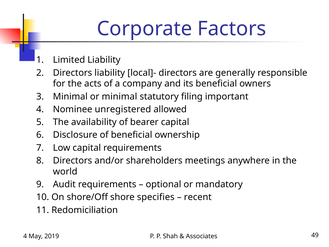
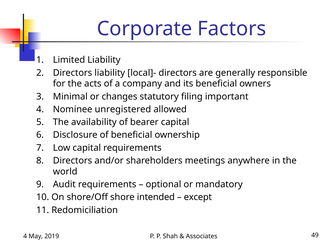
or minimal: minimal -> changes (120, 96)
specifies: specifies -> intended (156, 197)
recent: recent -> except (198, 197)
